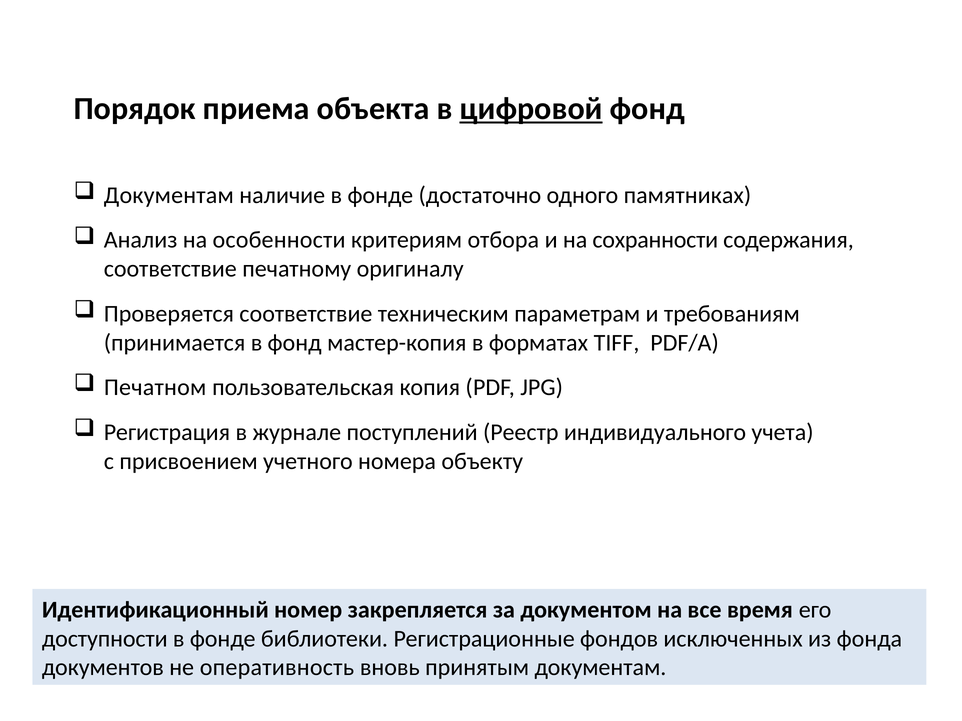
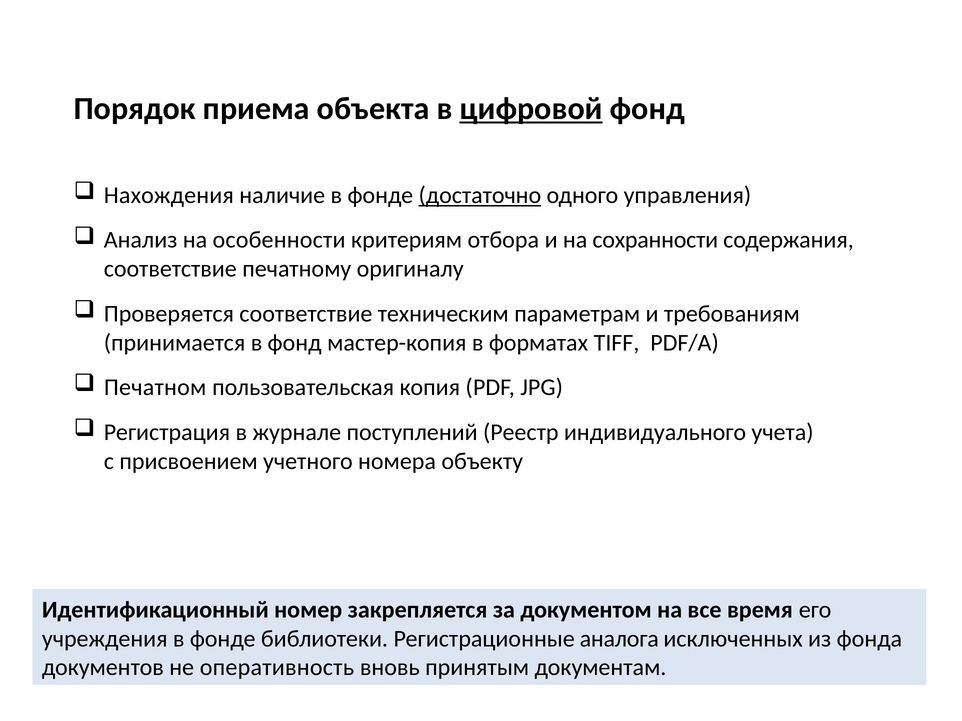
Документам: Документам -> Нахождения (169, 195)
достаточно underline: none -> present (480, 195)
памятниках: памятниках -> управления (687, 195)
доступности: доступности -> учреждения (105, 639)
фондов: фондов -> аналога (619, 639)
